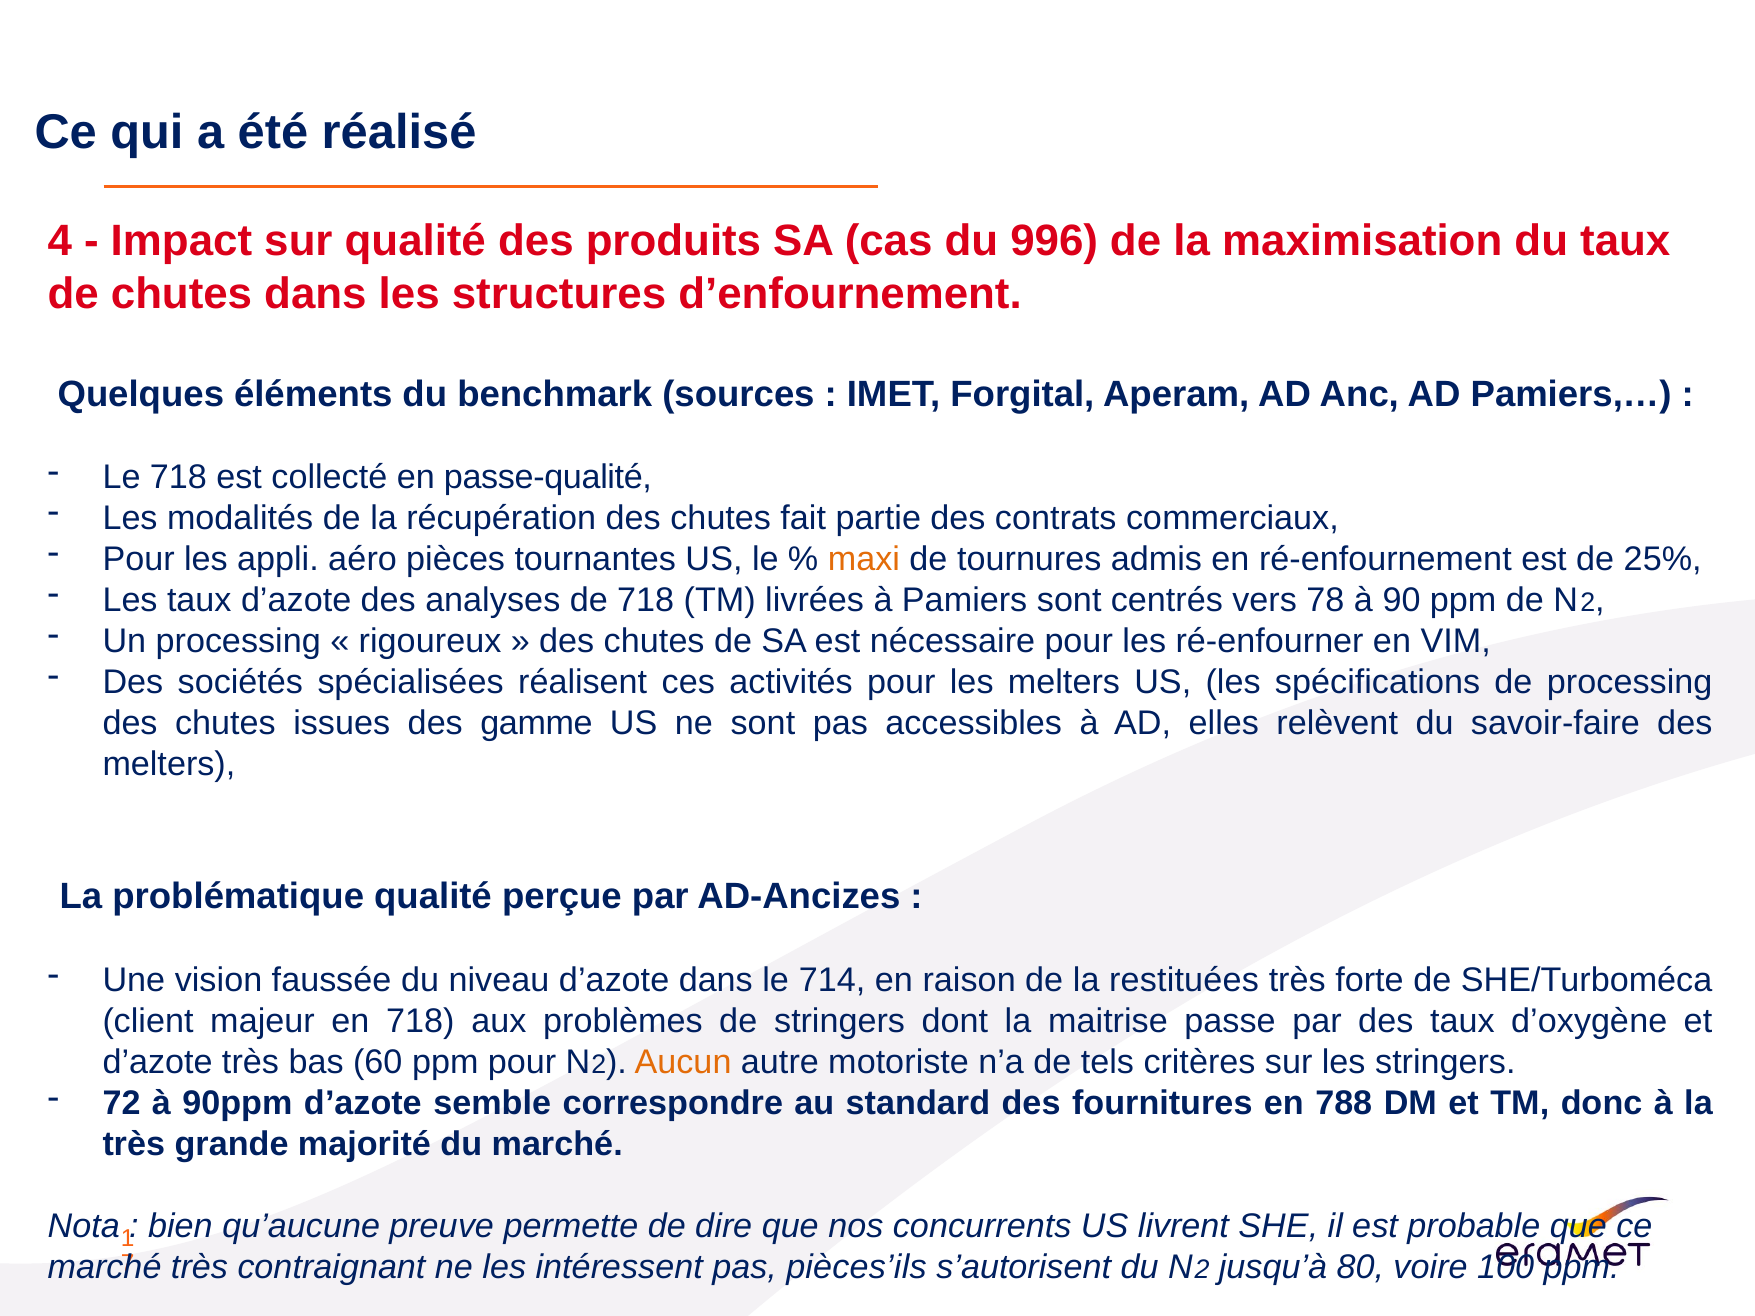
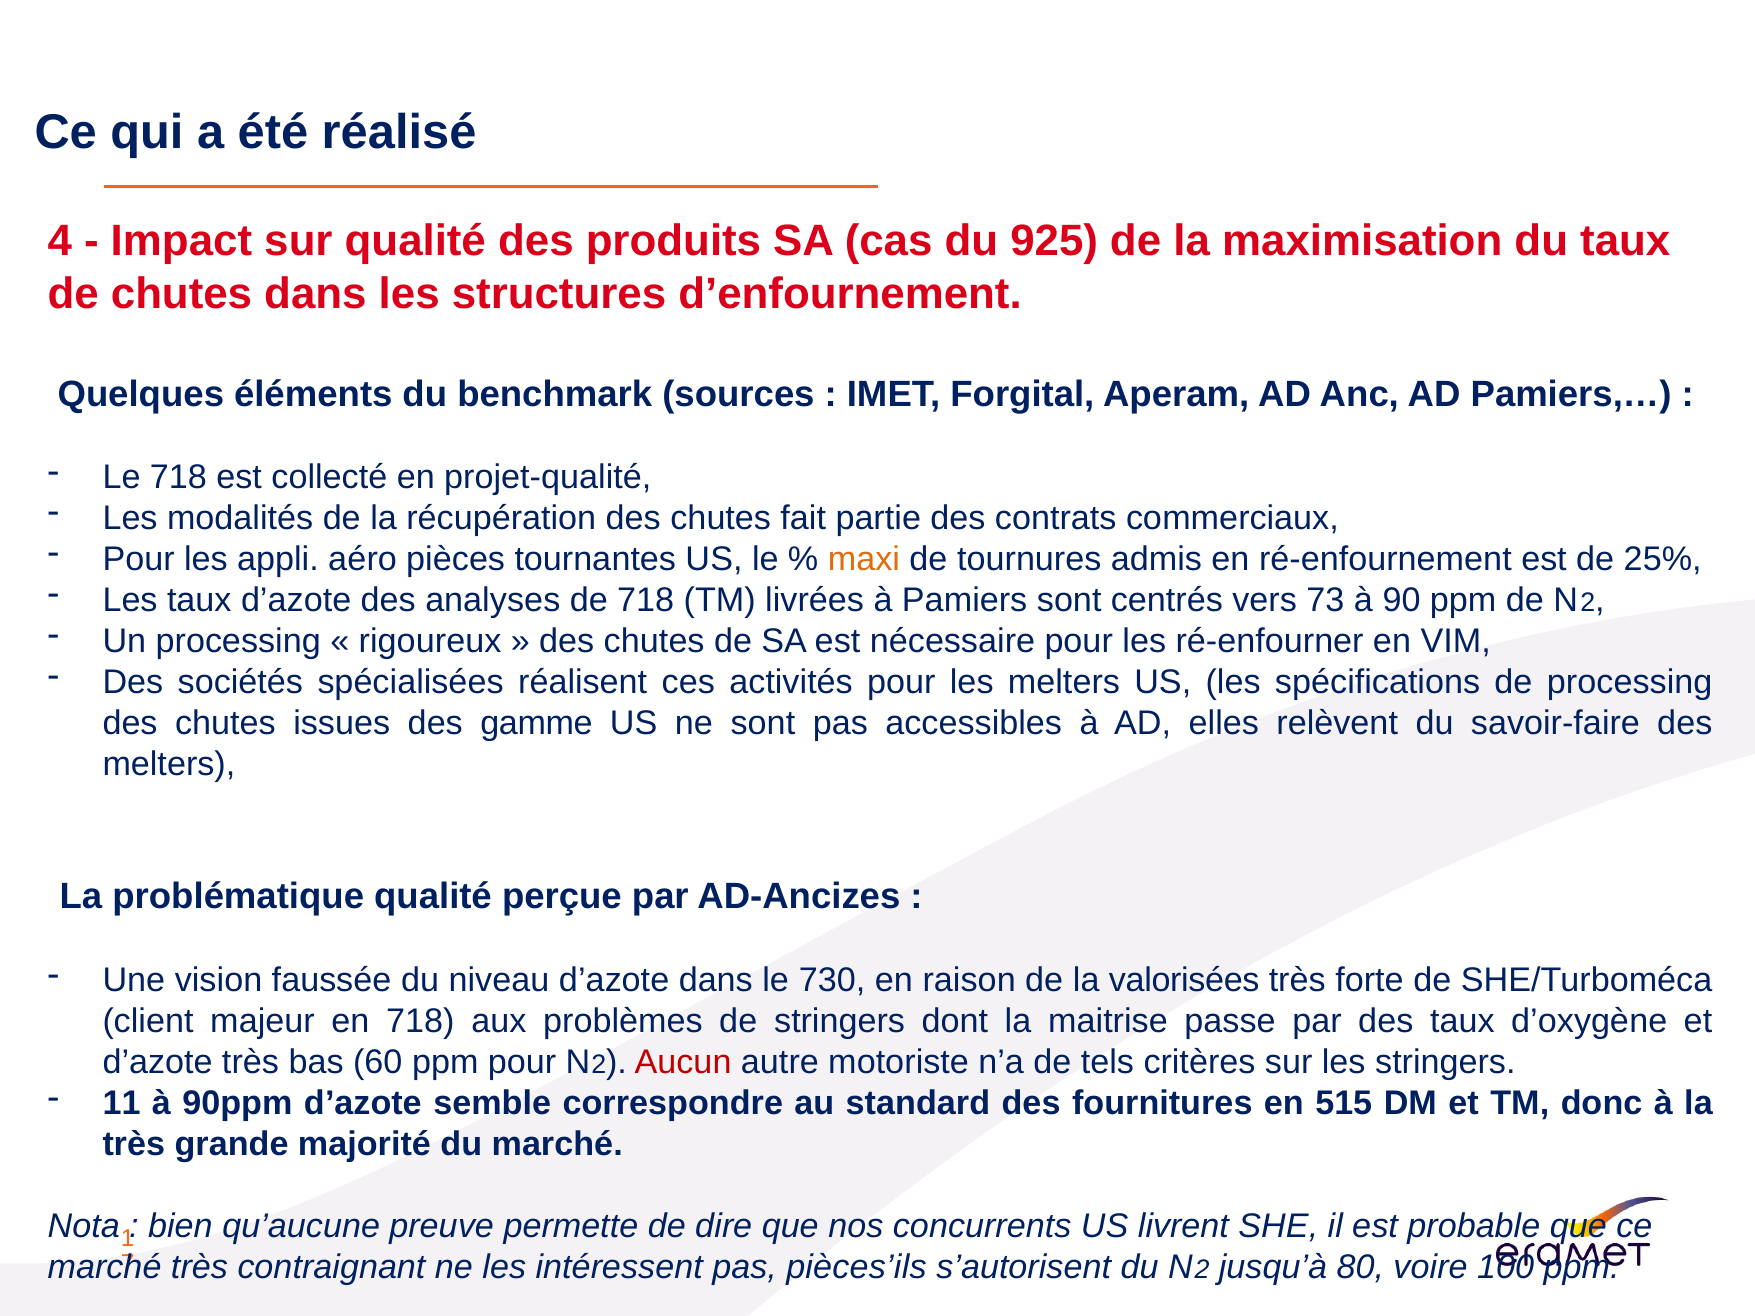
996: 996 -> 925 (1054, 241)
passe-qualité: passe-qualité -> projet-qualité (548, 477)
78: 78 -> 73 (1325, 600)
714: 714 -> 730 (832, 981)
restituées: restituées -> valorisées (1184, 981)
Aucun colour: orange -> red (683, 1063)
72: 72 -> 11 (122, 1104)
788: 788 -> 515 (1344, 1104)
